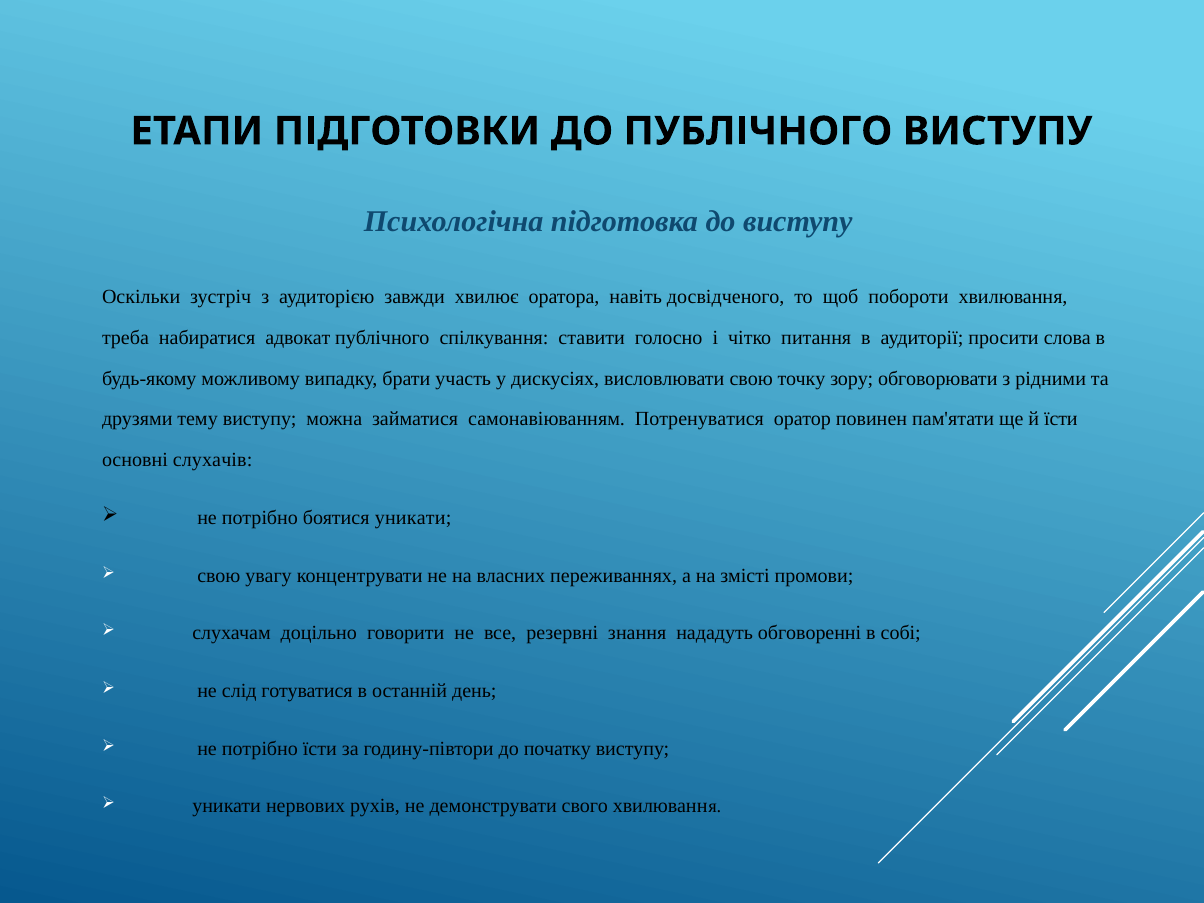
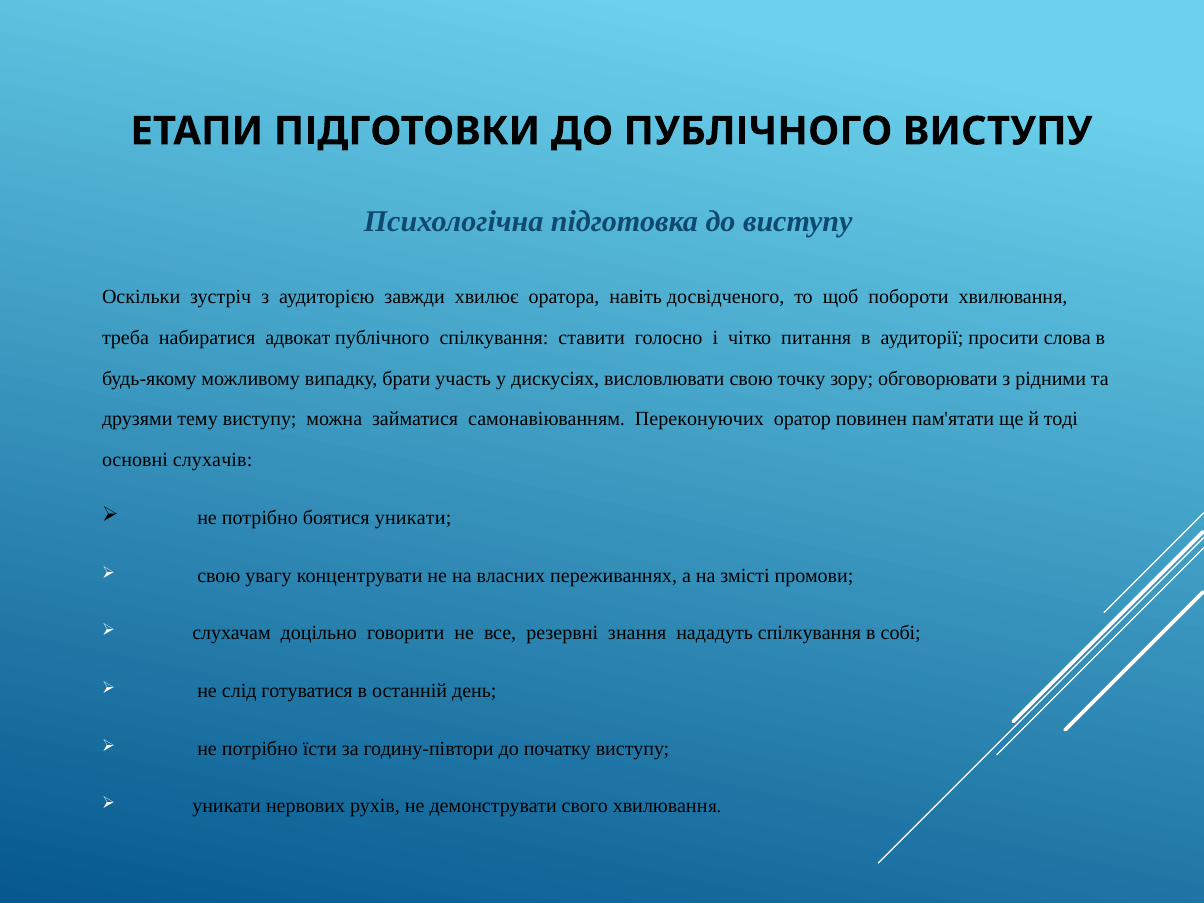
Потренуватися: Потренуватися -> Переконуючих (699, 419)
й їсти: їсти -> тоді (1061, 419)
нададуть обговоренні: обговоренні -> спілкування (810, 633)
